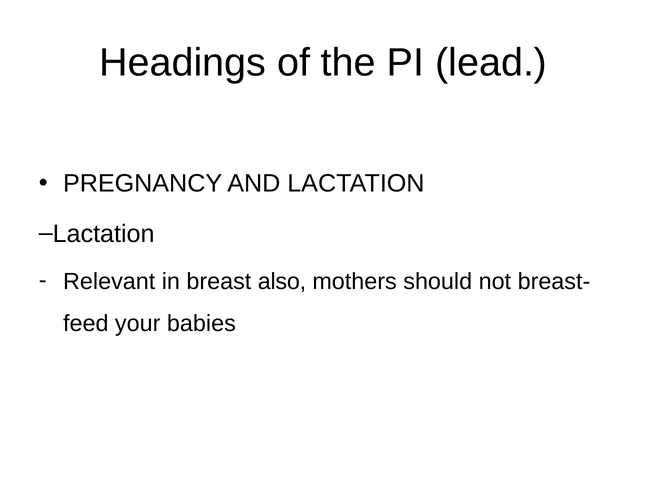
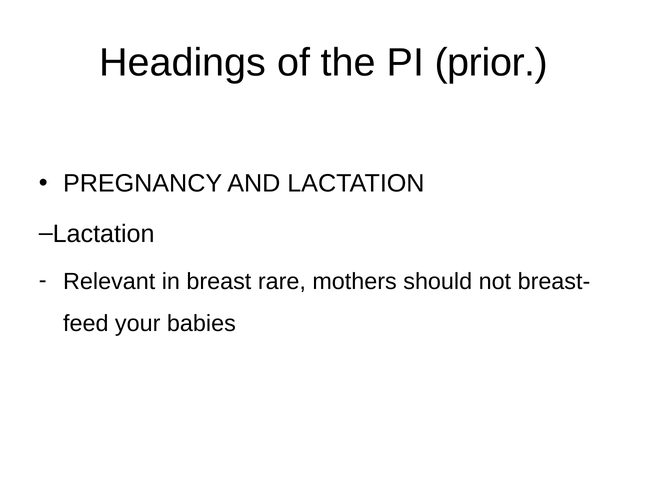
lead: lead -> prior (491, 63)
also: also -> rare (282, 282)
